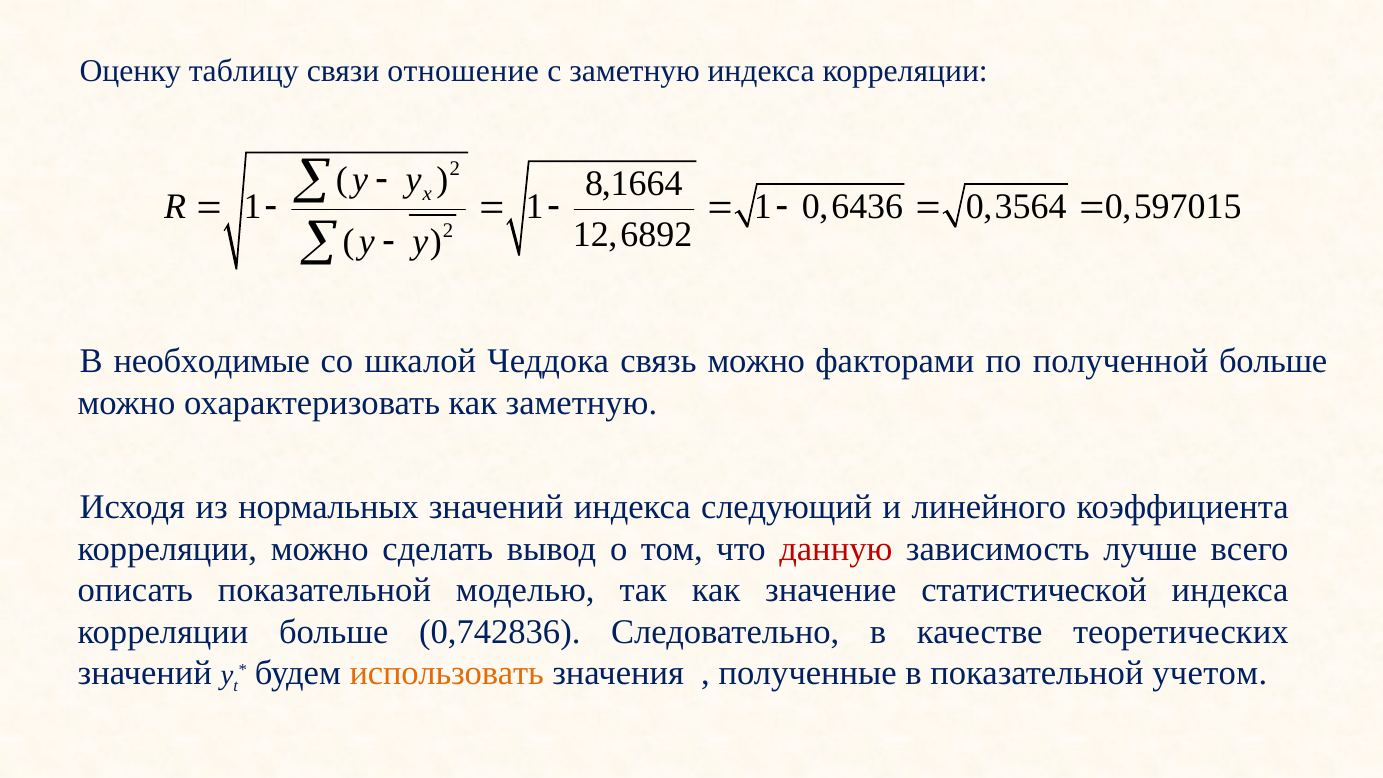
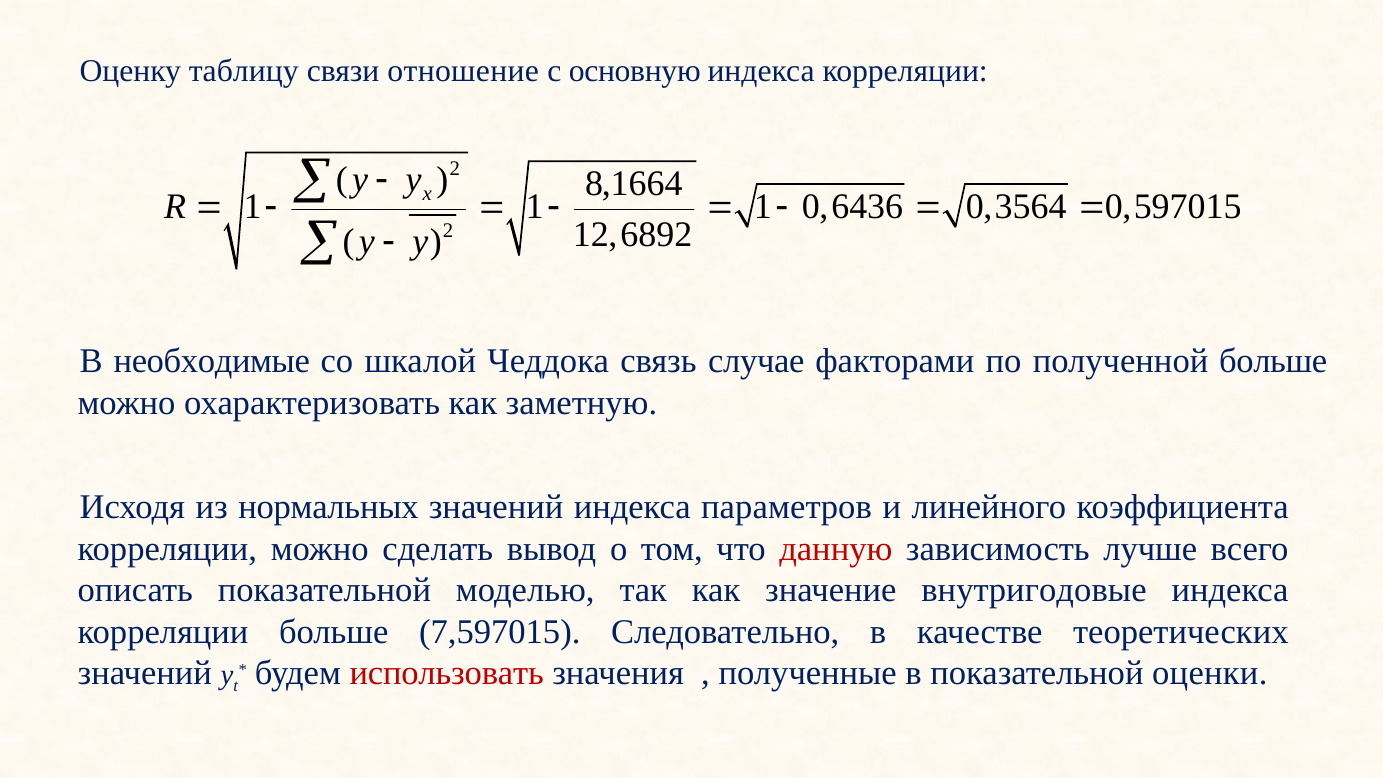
с заметную: заметную -> основную (635, 71)
связь можно: можно -> случае (756, 361)
следующий: следующий -> параметров (787, 507)
статистической: статистической -> внутригодовые (1034, 590)
0,742836: 0,742836 -> 7,597015 (500, 632)
использовать colour: orange -> red (447, 673)
учетом: учетом -> оценки (1210, 673)
